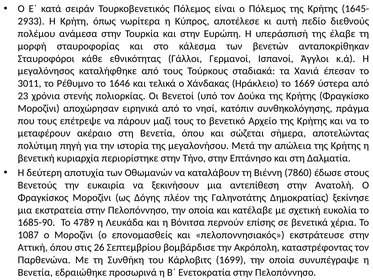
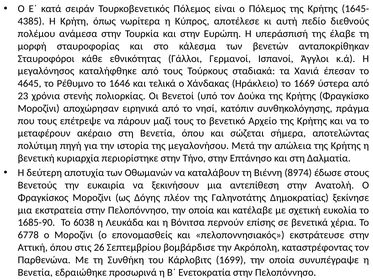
2933: 2933 -> 4385 (31, 21)
3011: 3011 -> 4645 (30, 83)
7860: 7860 -> 8974 (298, 173)
4789: 4789 -> 6038 (84, 222)
1087: 1087 -> 6778 (28, 235)
